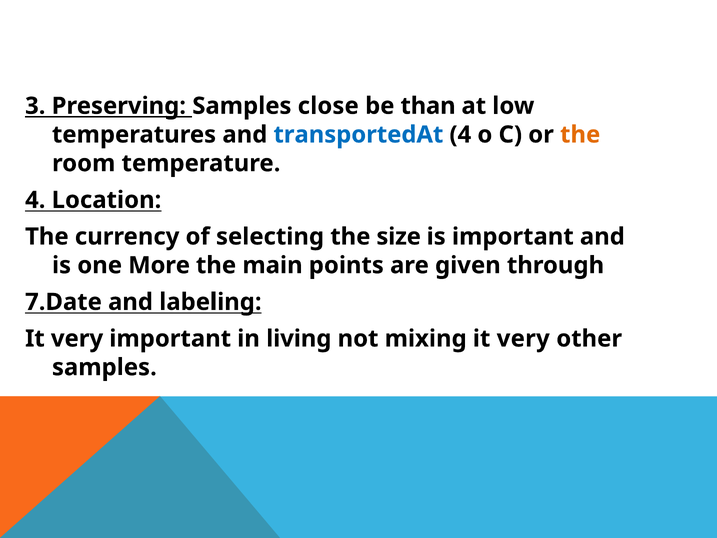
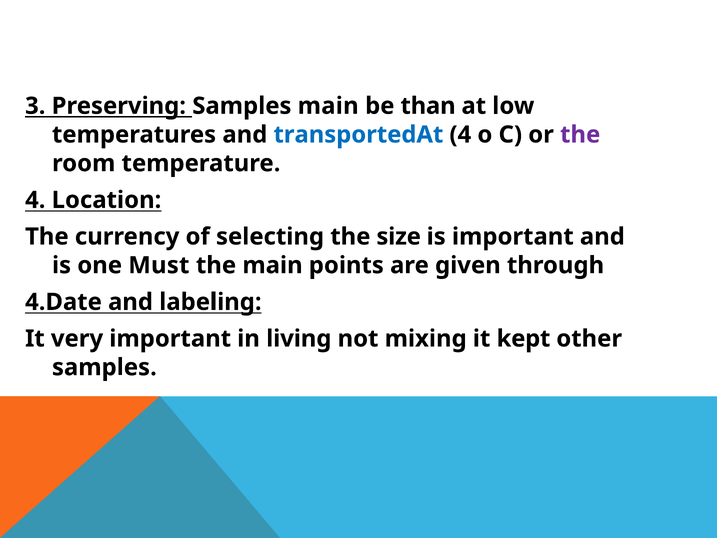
Samples close: close -> main (328, 106)
the colour: orange -> purple (580, 135)
More: More -> Must (159, 265)
7.Date: 7.Date -> 4.Date (63, 302)
mixing it very: very -> kept (523, 338)
